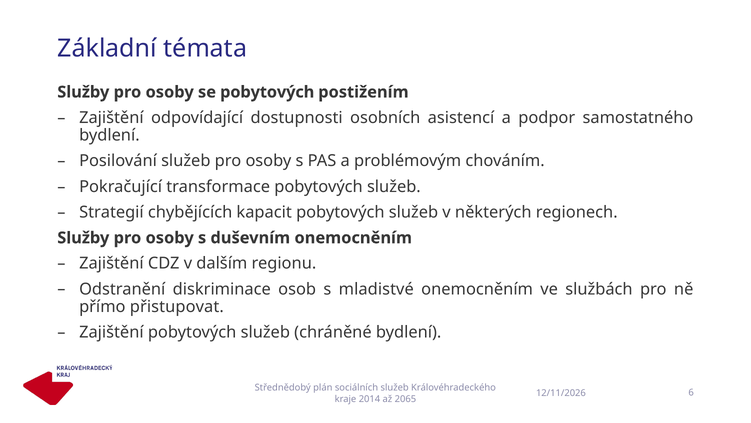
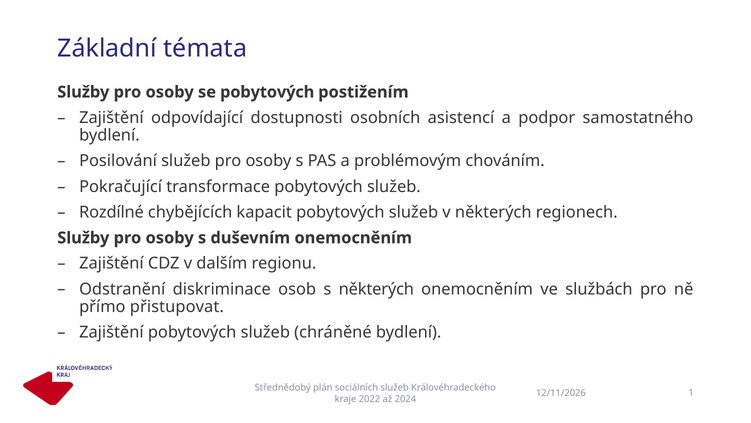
Strategií: Strategií -> Rozdílné (111, 212)
s mladistvé: mladistvé -> některých (376, 289)
6: 6 -> 1 (691, 392)
2014: 2014 -> 2022 (369, 399)
2065: 2065 -> 2024 (405, 399)
